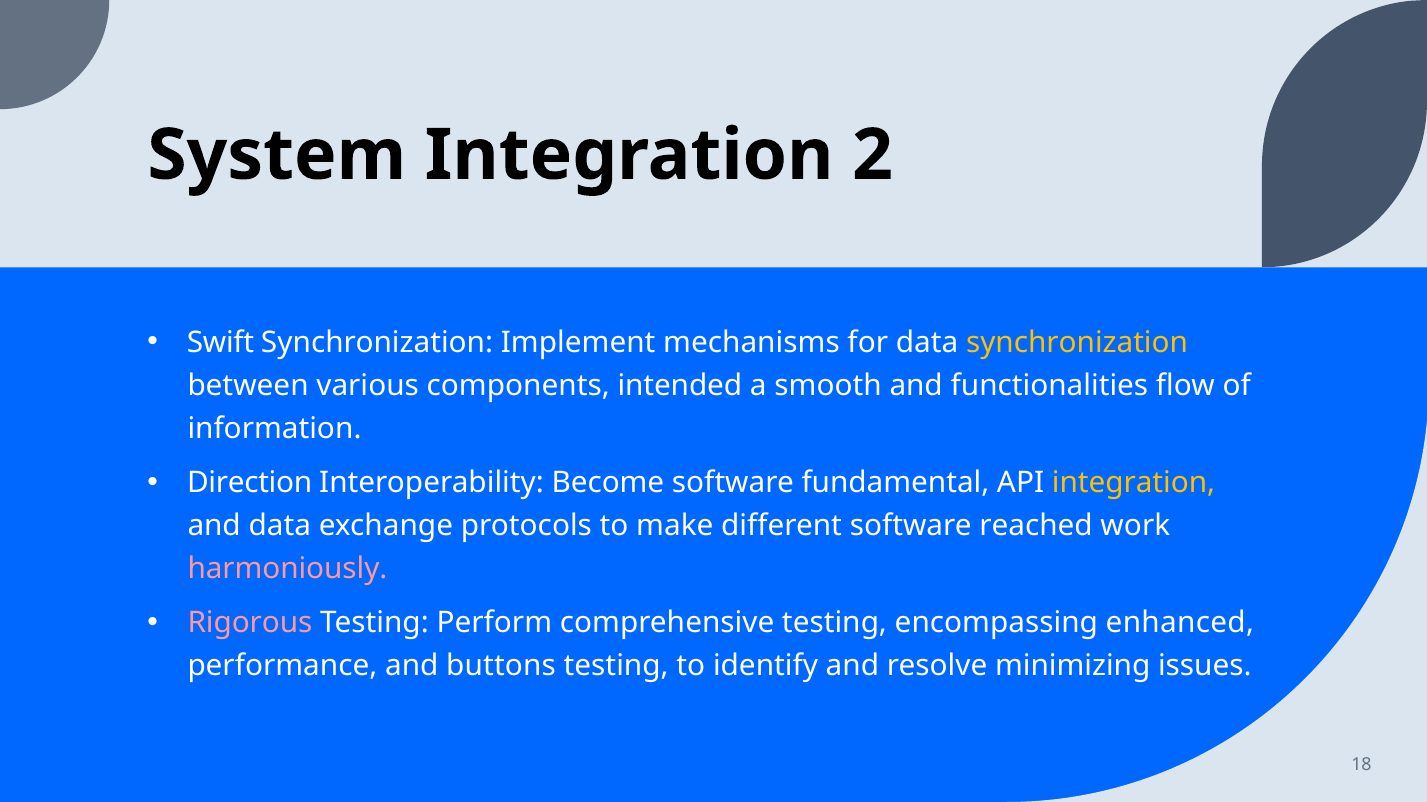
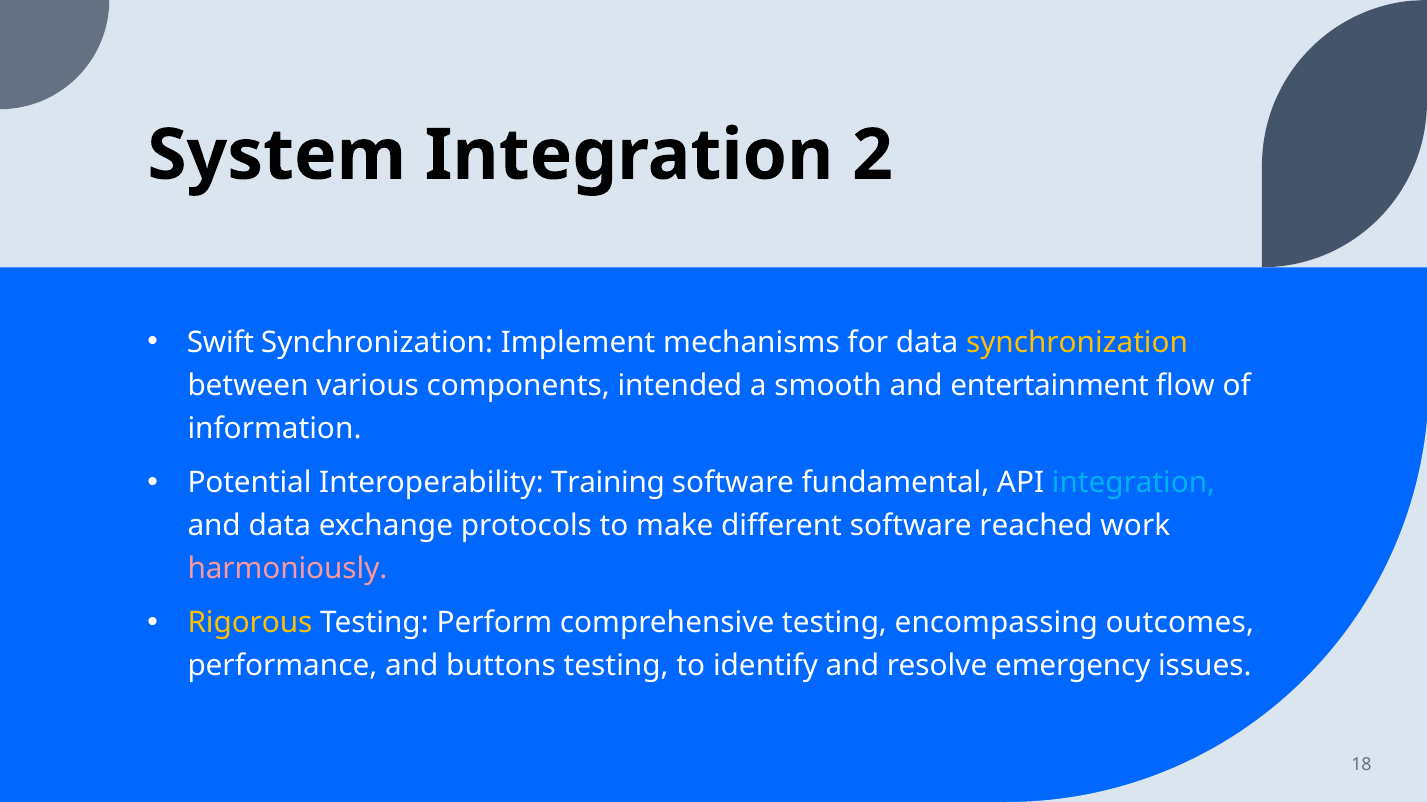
functionalities: functionalities -> entertainment (1050, 386)
Direction: Direction -> Potential (250, 483)
Become: Become -> Training (608, 483)
integration colour: yellow -> light blue (1133, 483)
Rigorous colour: pink -> yellow (250, 624)
enhanced: enhanced -> outcomes (1180, 624)
minimizing: minimizing -> emergency (1073, 666)
